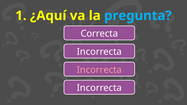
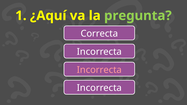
pregunta colour: light blue -> light green (138, 16)
